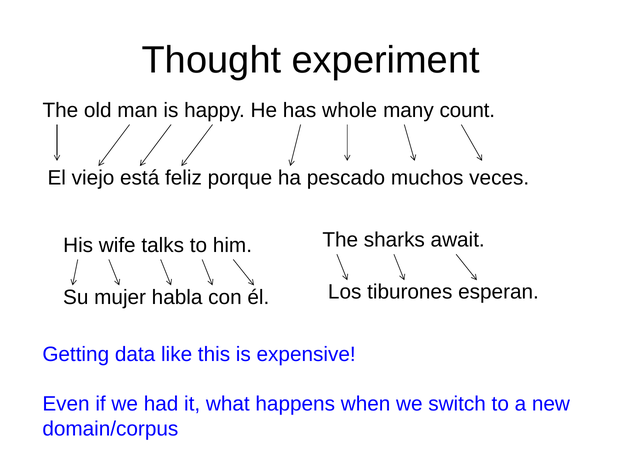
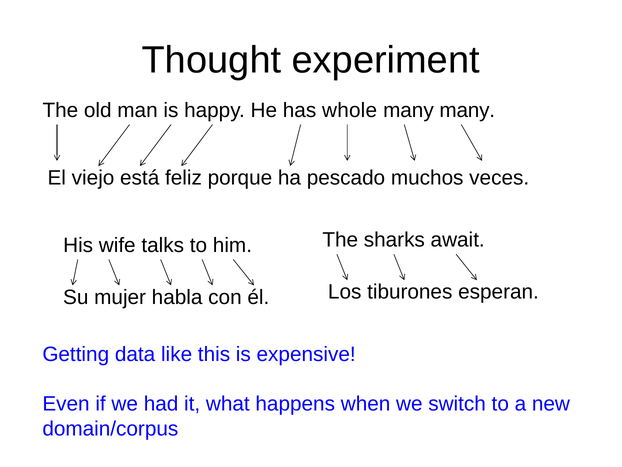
many count: count -> many (467, 110)
